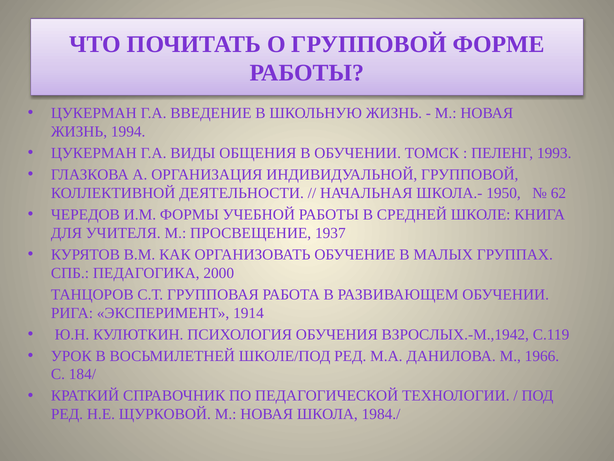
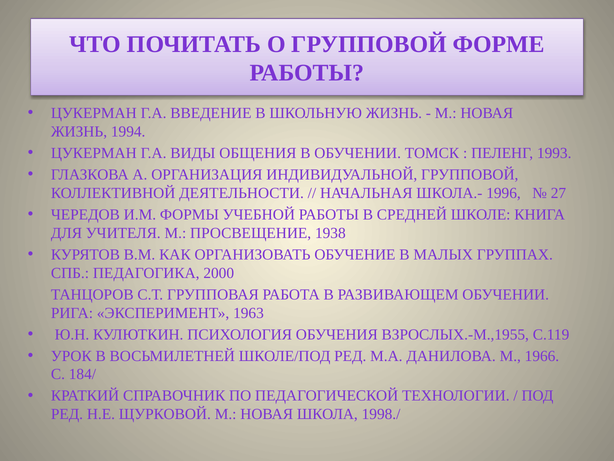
1950: 1950 -> 1996 (504, 193)
62: 62 -> 27 (558, 193)
1937: 1937 -> 1938 (330, 233)
1914: 1914 -> 1963 (248, 313)
ВЗРОСЛЫХ.-М.,1942: ВЗРОСЛЫХ.-М.,1942 -> ВЗРОСЛЫХ.-М.,1955 (455, 334)
1984./: 1984./ -> 1998./ (381, 414)
